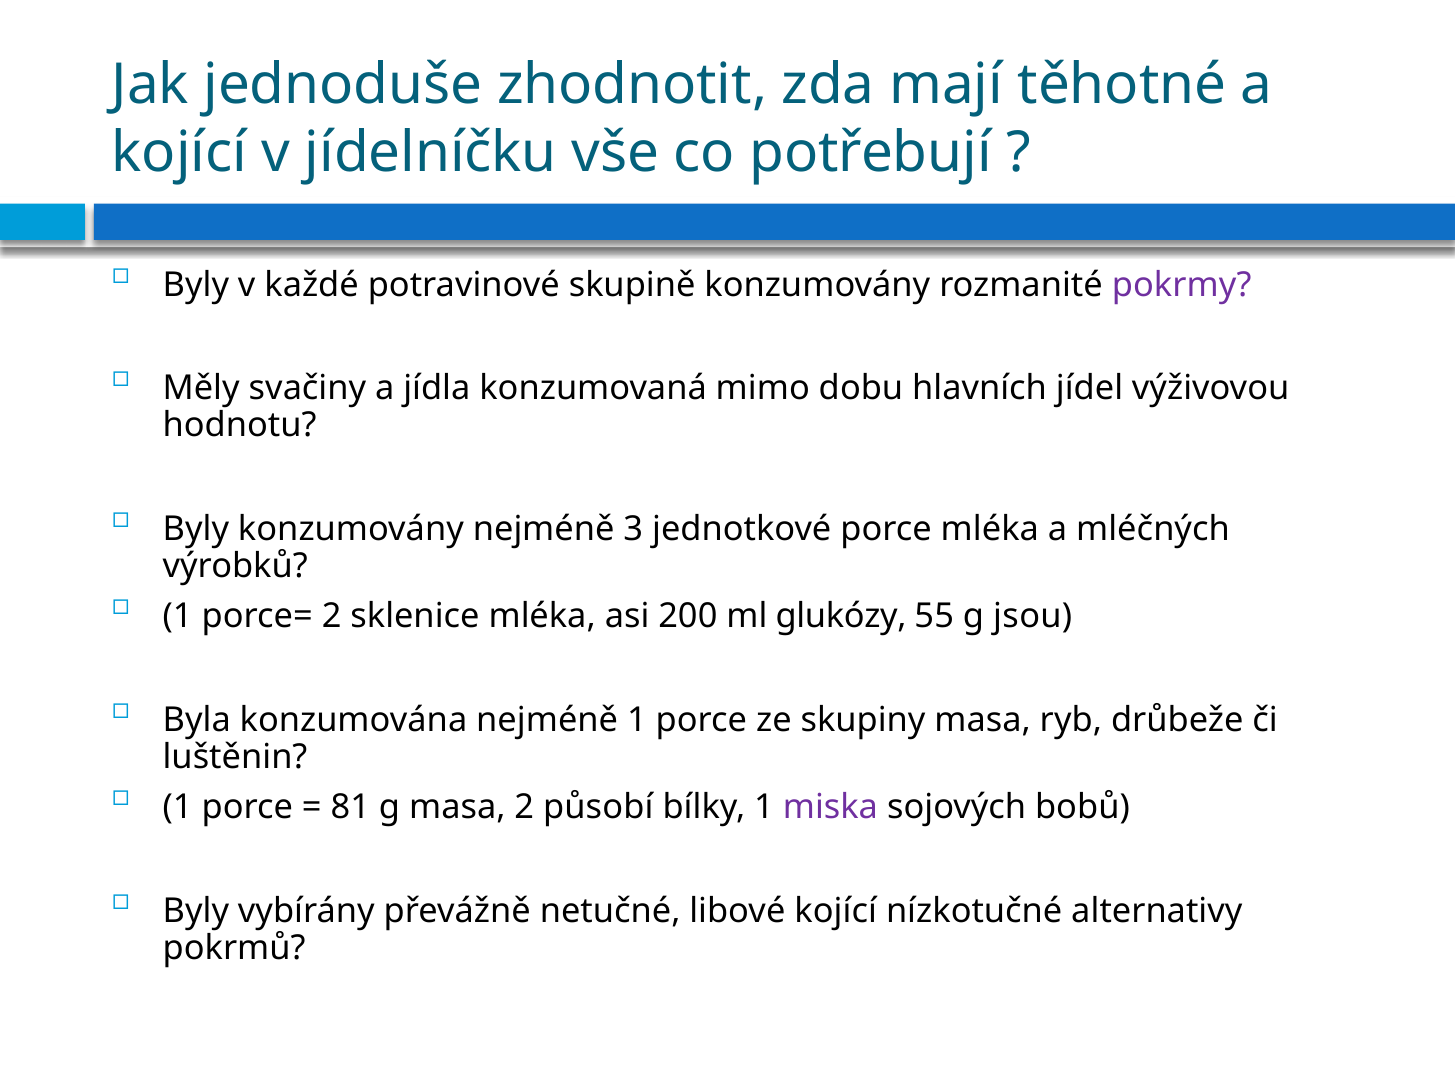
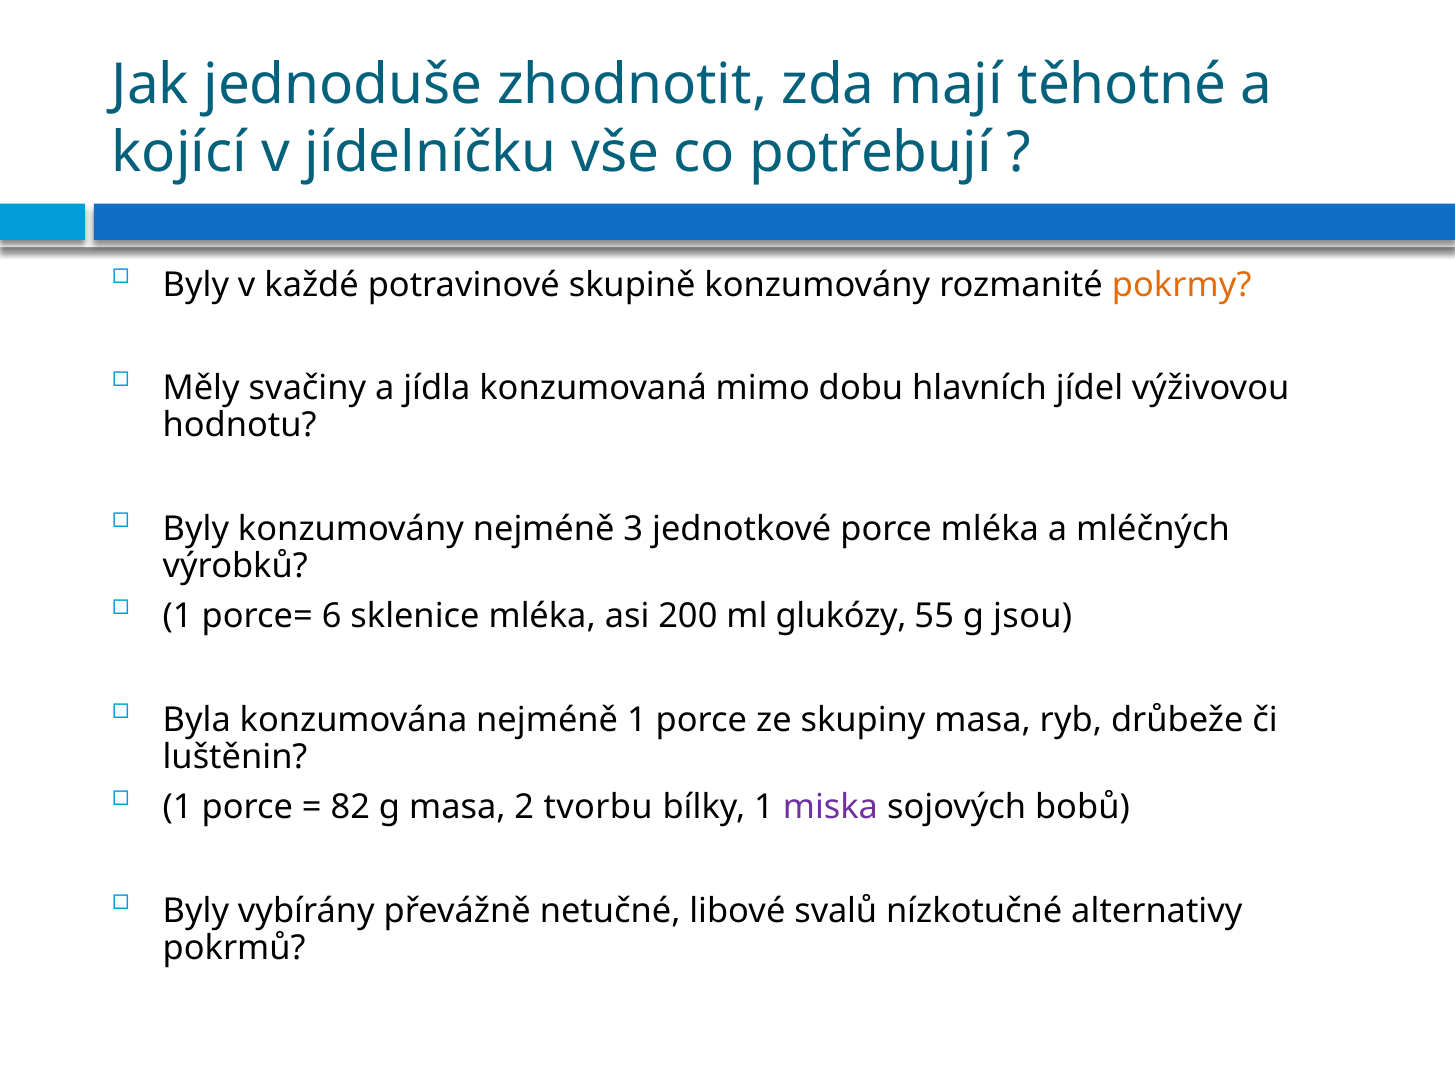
pokrmy colour: purple -> orange (1182, 285)
porce= 2: 2 -> 6 (332, 616)
81: 81 -> 82 (350, 807)
působí: působí -> tvorbu (598, 807)
libové kojící: kojící -> svalů (836, 911)
